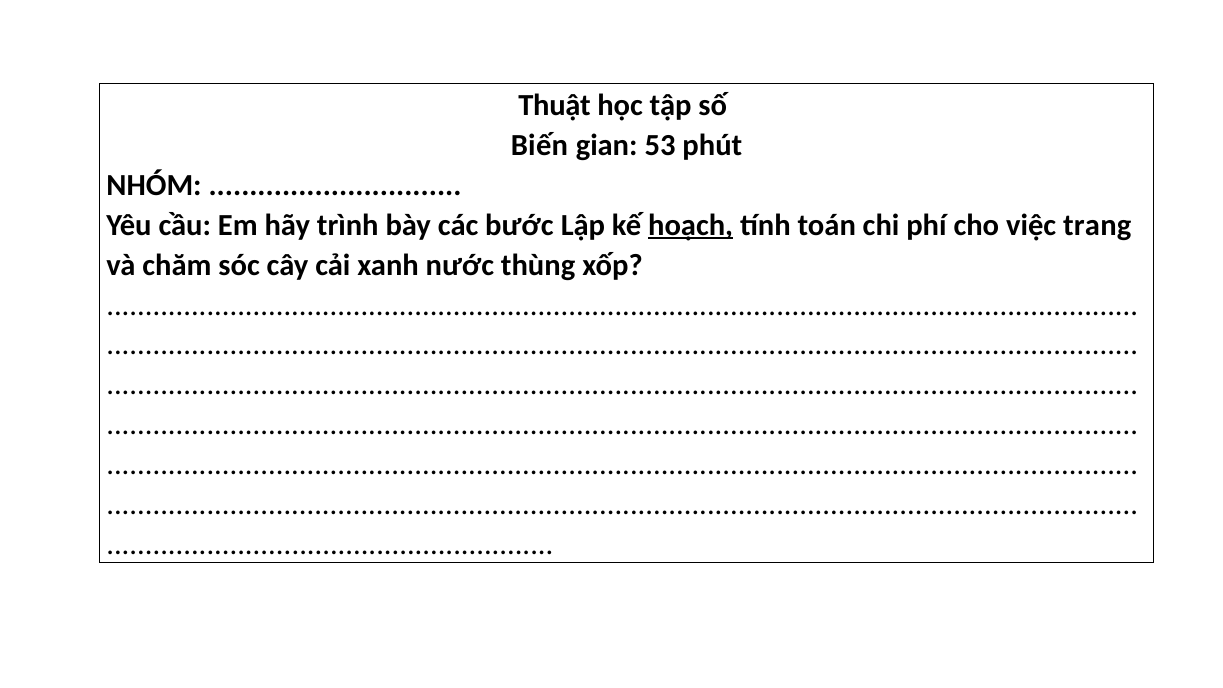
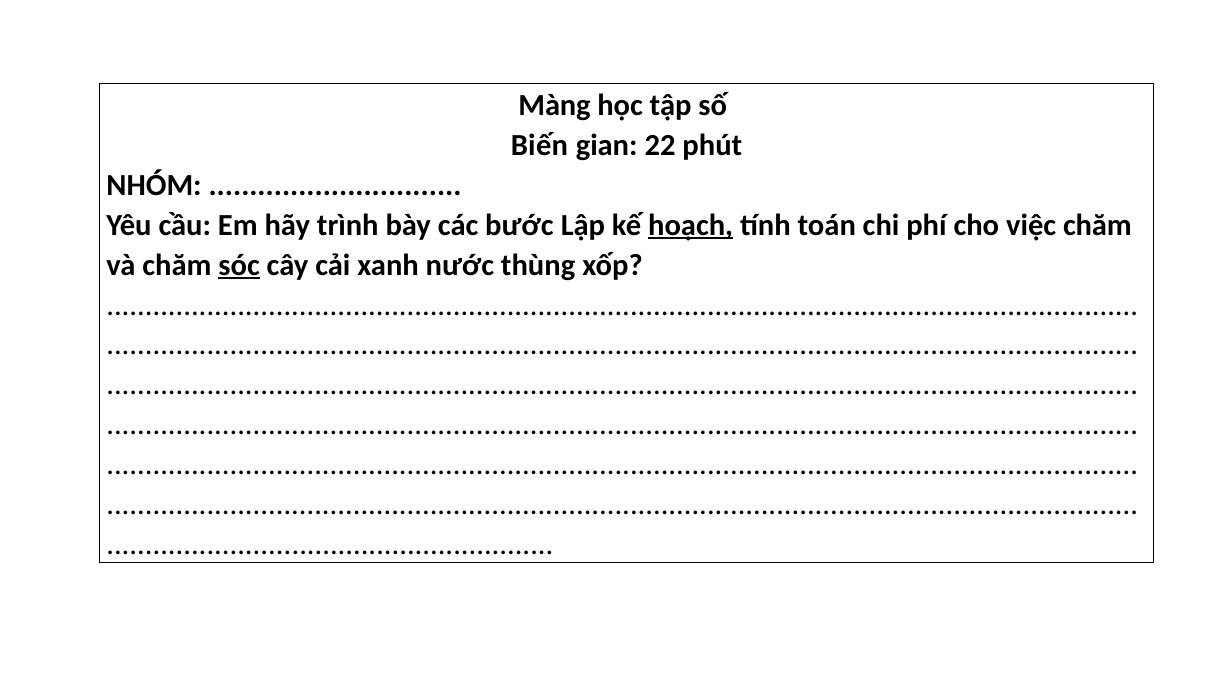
Thuật: Thuật -> Màng (555, 105)
53: 53 -> 22 (660, 145)
việc trang: trang -> chăm (1097, 225)
sóc underline: none -> present (239, 265)
